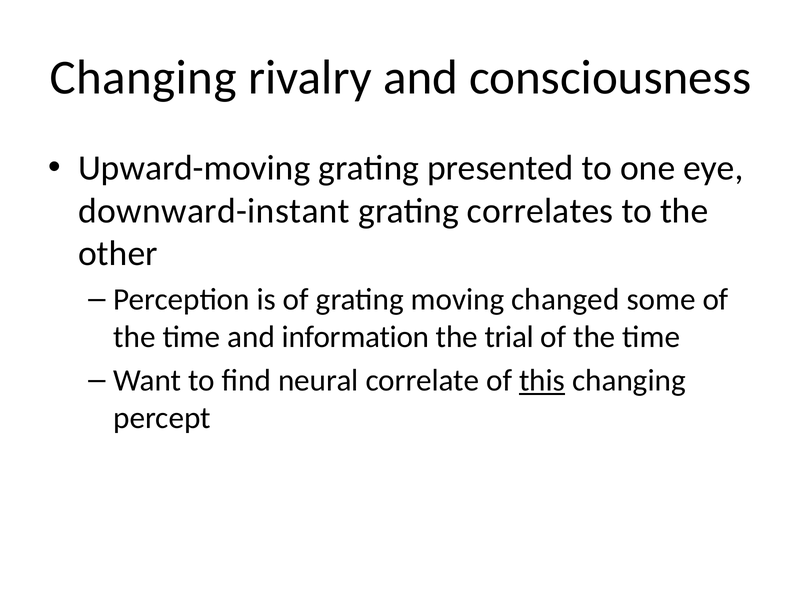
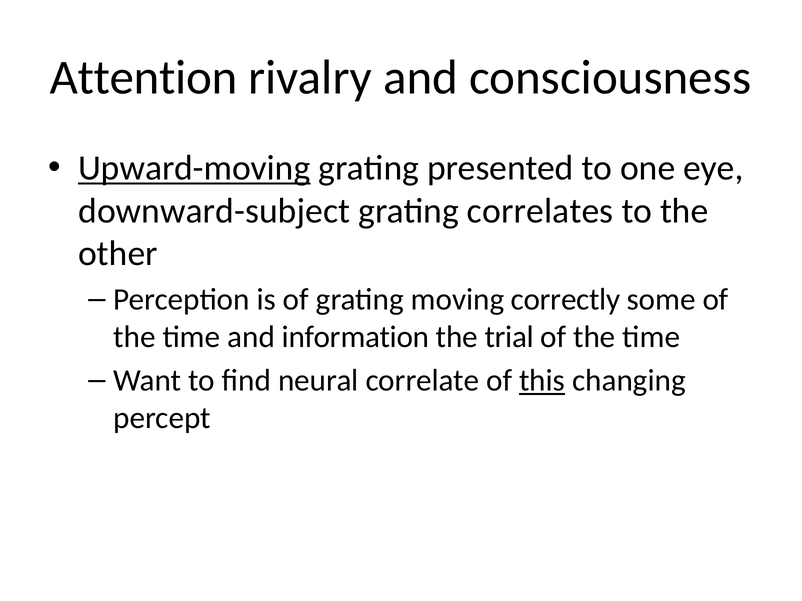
Changing: Changing -> Attention (143, 78)
Upward-moving underline: none -> present (194, 168)
downward-instant: downward-instant -> downward-subject (214, 211)
changed: changed -> correctly (566, 300)
